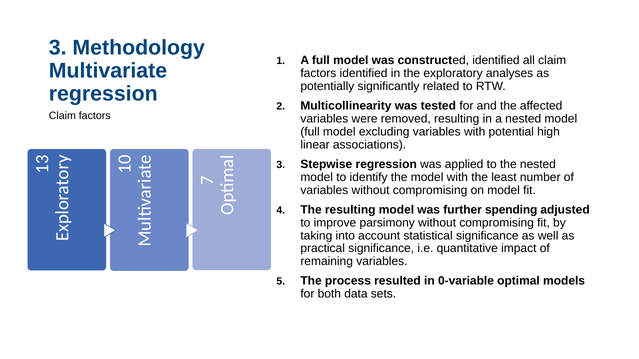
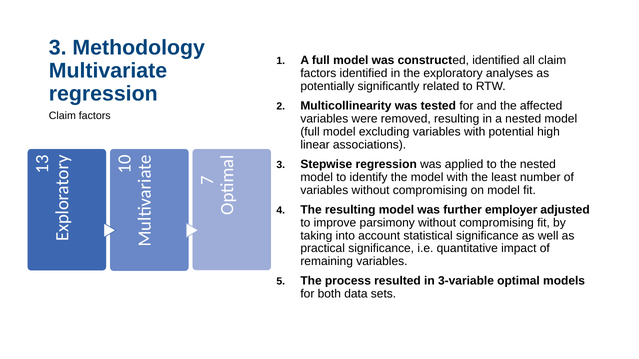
spending: spending -> employer (511, 210)
0-variable: 0-variable -> 3-variable (466, 281)
